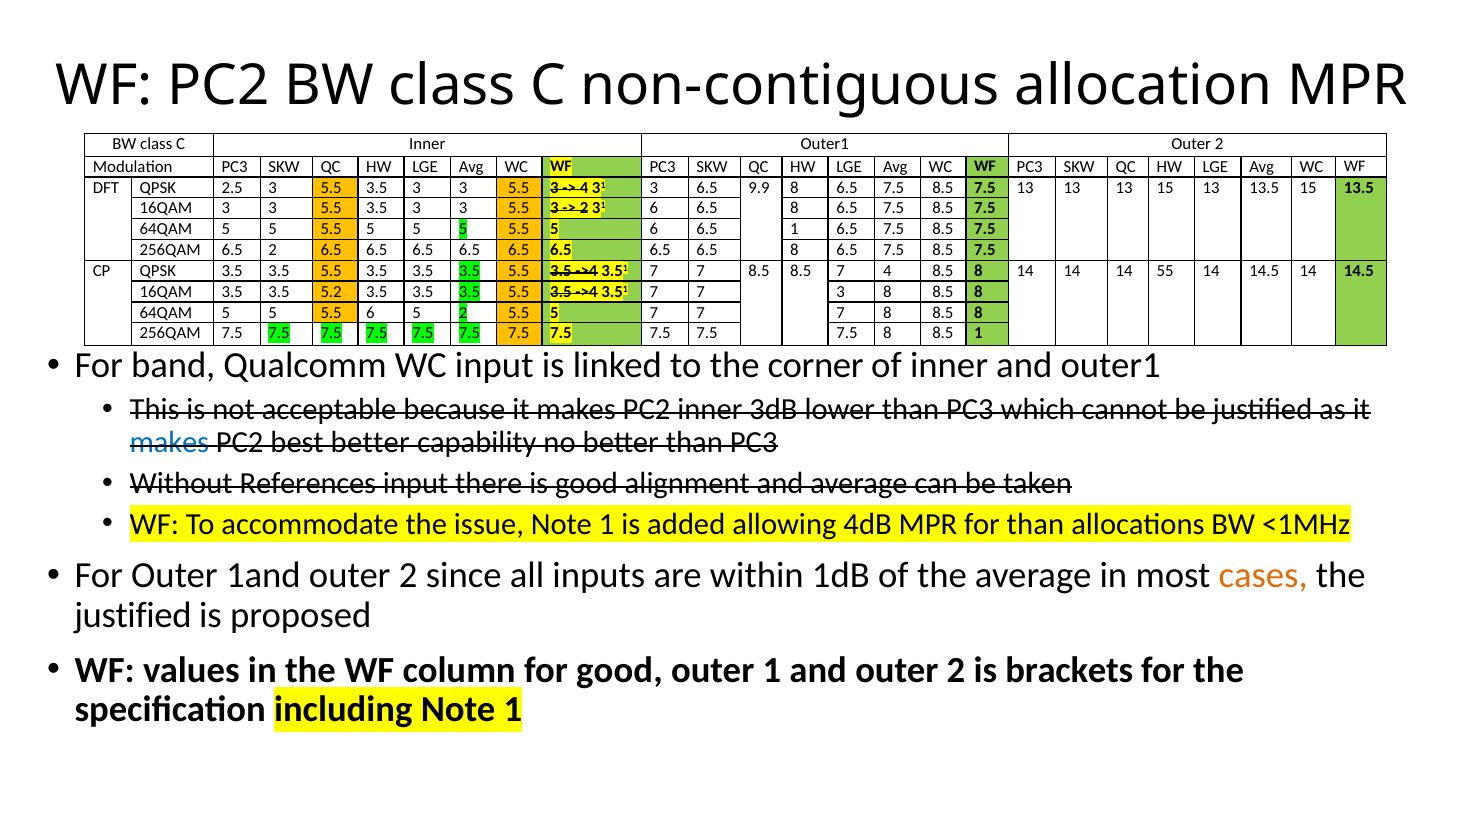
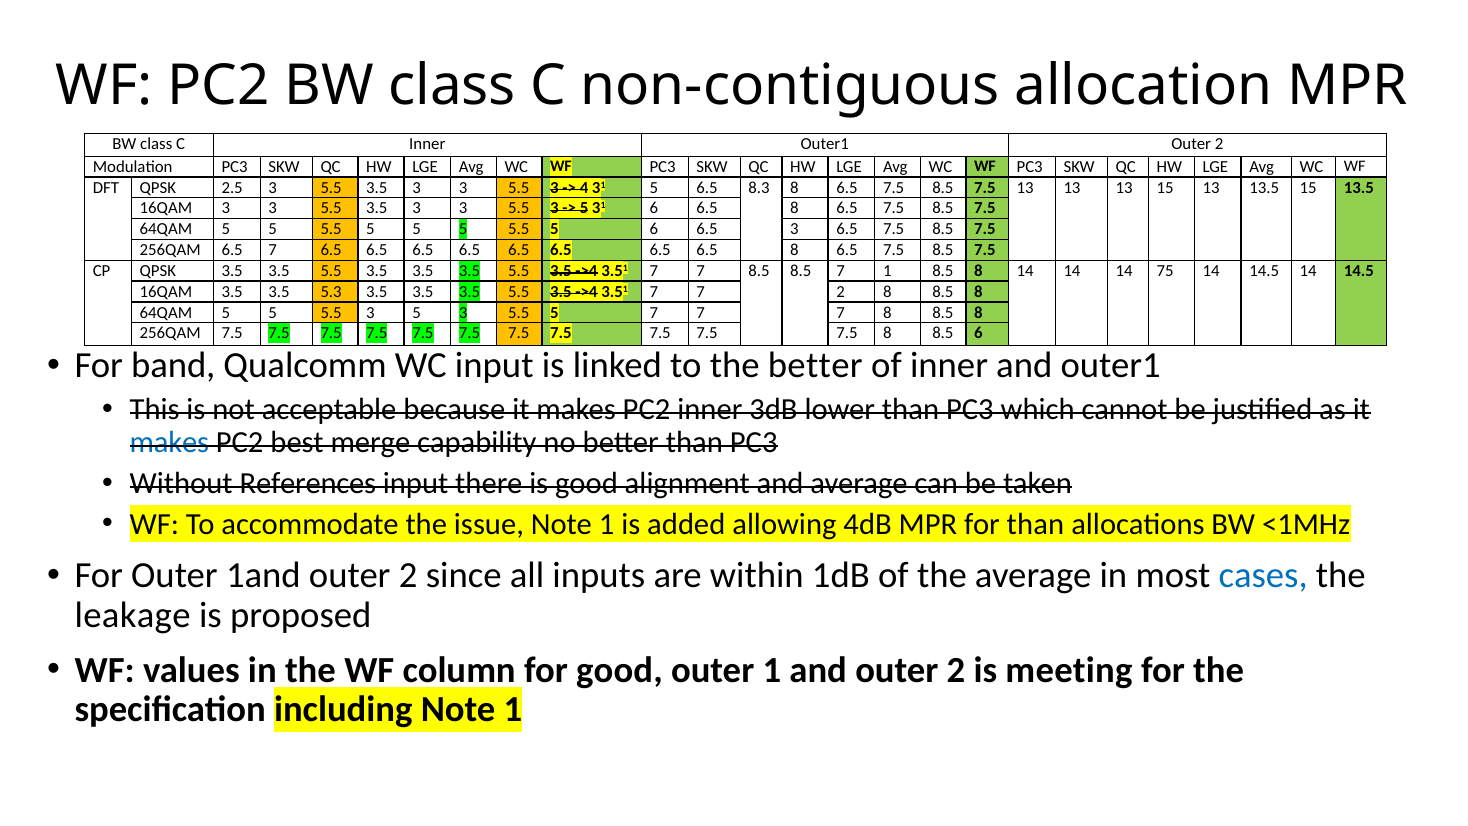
31 3: 3 -> 5 (654, 188)
9.9: 9.9 -> 8.3 (759, 188)
2: 2 -> 5 (584, 208)
6.5 1: 1 -> 3 (794, 229)
6.5 2: 2 -> 7 (273, 250)
7 4: 4 -> 1 (887, 271)
55: 55 -> 75 (1165, 271)
5.2: 5.2 -> 5.3 (331, 292)
7 3: 3 -> 2 (841, 292)
5 5.5 6: 6 -> 3 (370, 312)
5 2: 2 -> 3 (463, 312)
8.5 1: 1 -> 6 (978, 333)
the corner: corner -> better (815, 365)
best better: better -> merge (370, 442)
cases colour: orange -> blue (1263, 575)
justified: justified -> leakage (133, 615)
brackets: brackets -> meeting (1069, 670)
